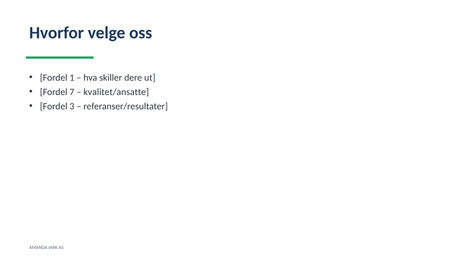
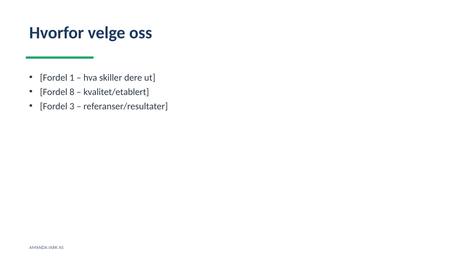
7: 7 -> 8 (72, 92)
kvalitet/ansatte: kvalitet/ansatte -> kvalitet/etablert (116, 92)
